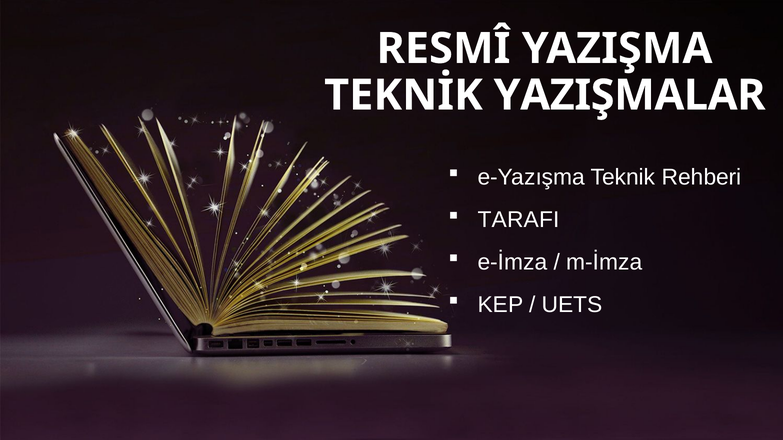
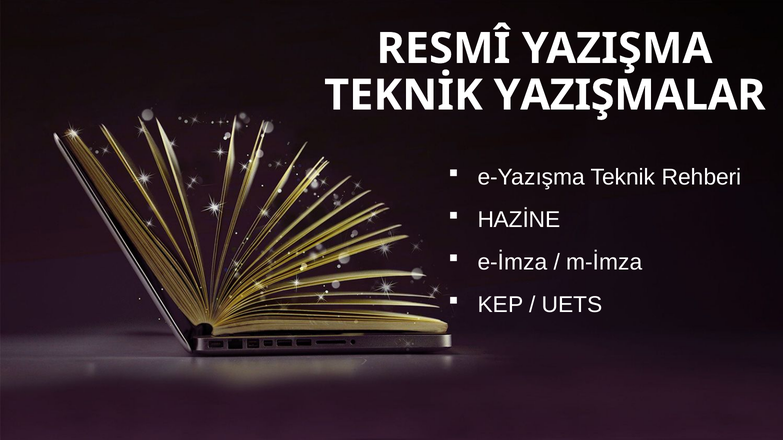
TARAFI: TARAFI -> HAZİNE (519, 220)
